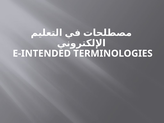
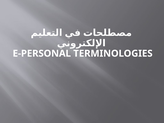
E-INTENDED: E-INTENDED -> E-PERSONAL (42, 53)
